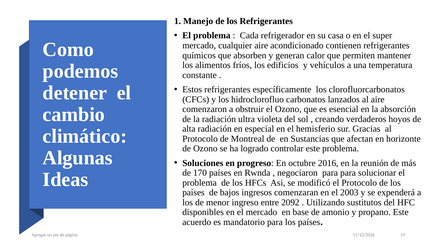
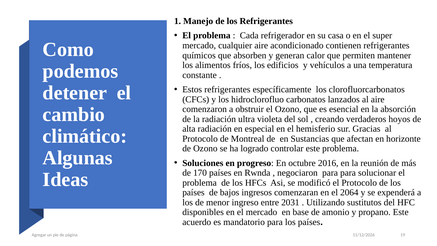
2003: 2003 -> 2064 (349, 192)
2092: 2092 -> 2031 (290, 202)
